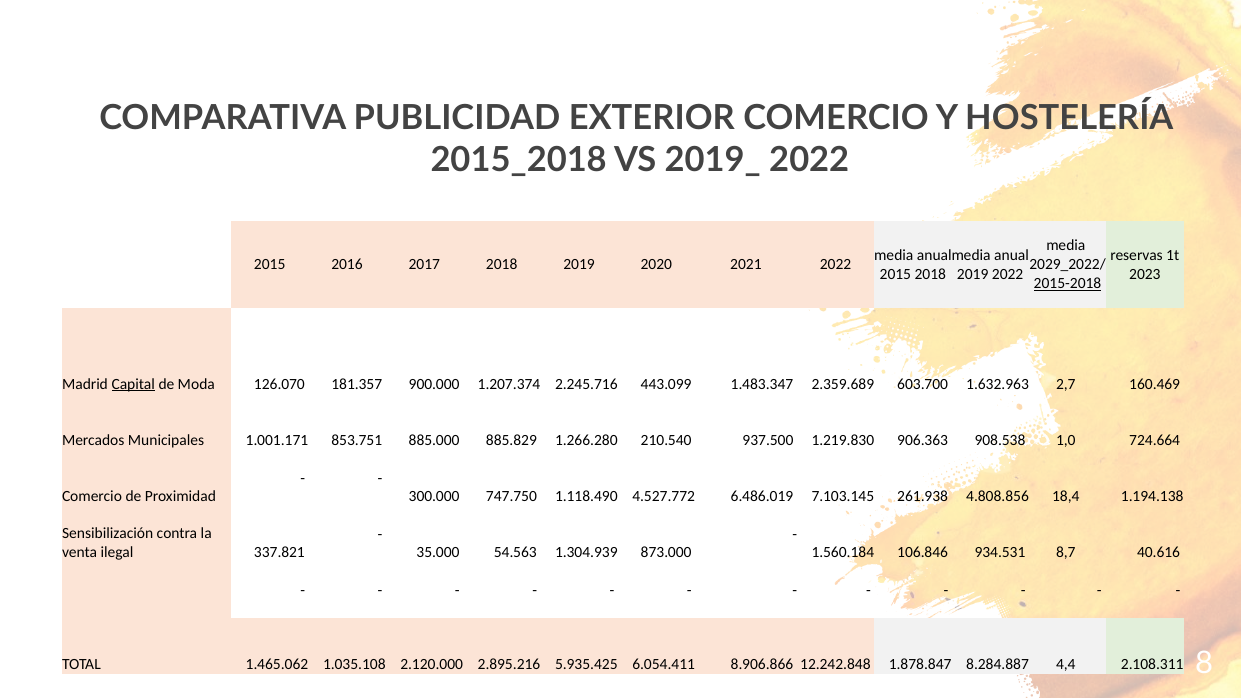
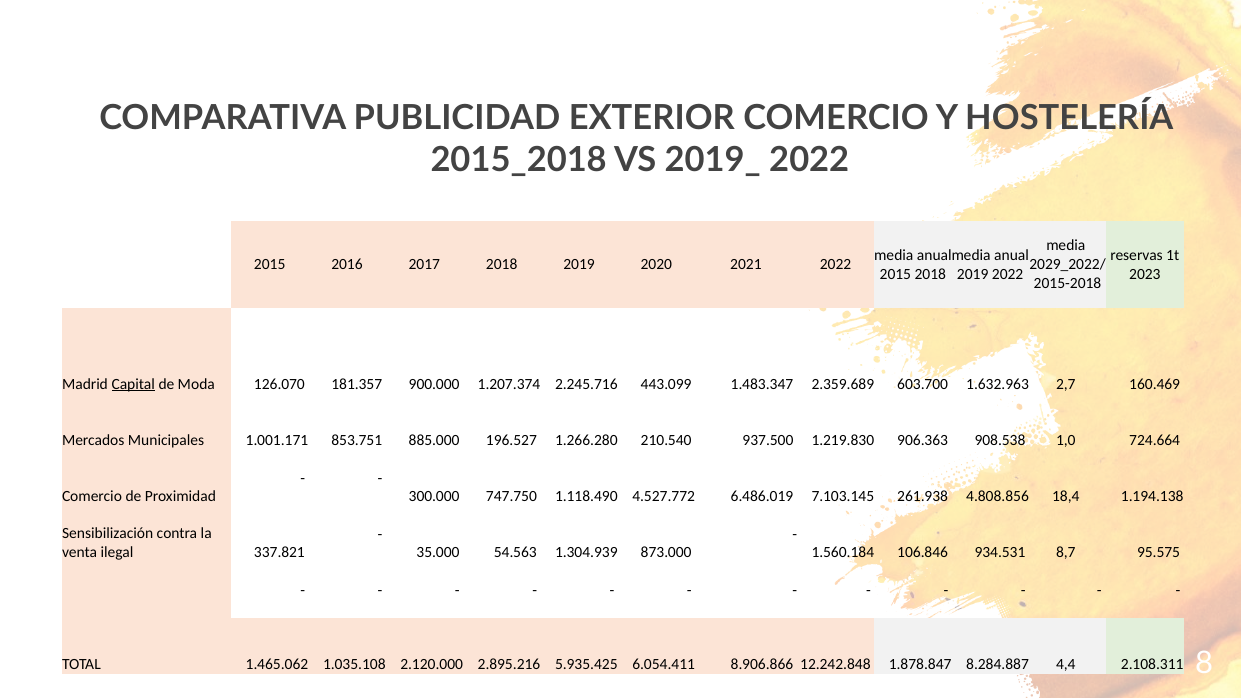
2015-2018 underline: present -> none (1068, 284)
885.829: 885.829 -> 196.527 (511, 441)
40.616: 40.616 -> 95.575 (1159, 553)
